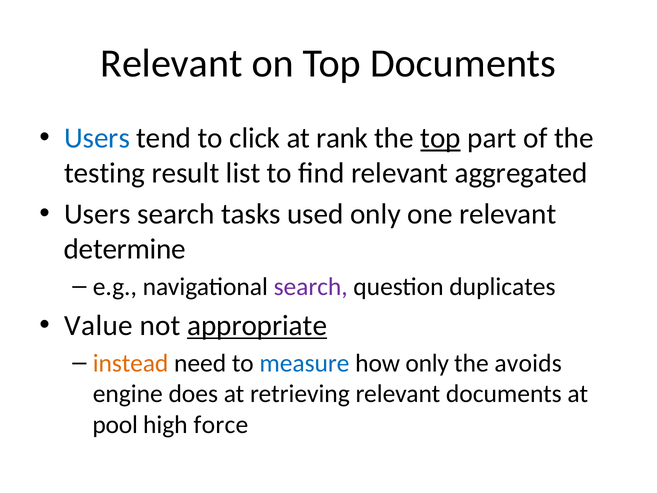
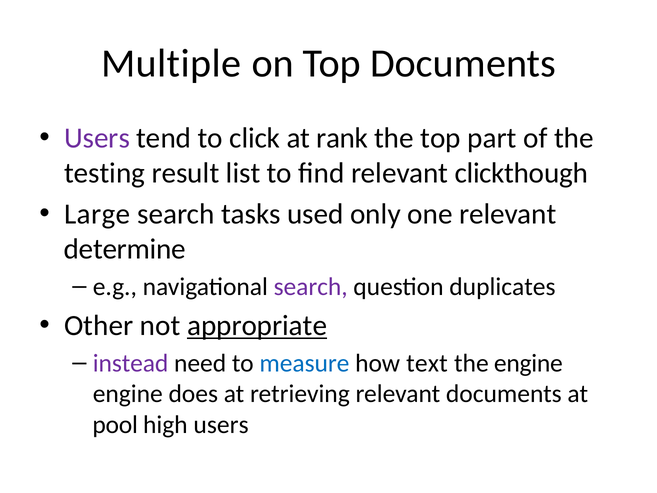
Relevant: Relevant -> Multiple (171, 64)
Users colour: blue -> purple (97, 138)
top underline: present -> none (441, 138)
aggregated: aggregated -> clickthough (521, 173)
Users: Users -> Large (97, 214)
Value: Value -> Other (99, 326)
instead colour: orange -> purple (131, 363)
how only: only -> text (427, 363)
the avoids: avoids -> engine (528, 363)
high force: force -> users (221, 424)
